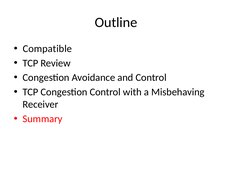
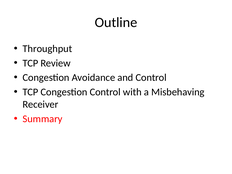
Compatible: Compatible -> Throughput (47, 49)
